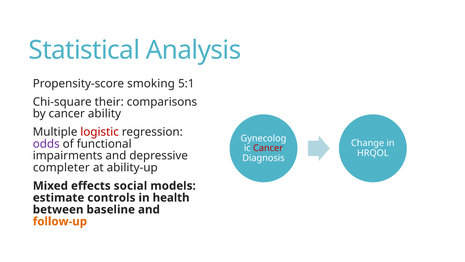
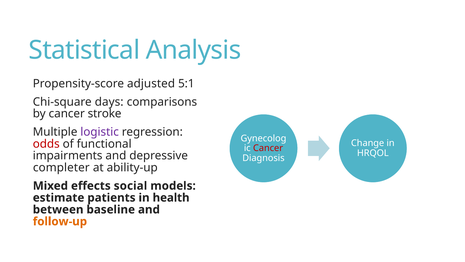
smoking: smoking -> adjusted (151, 84)
their: their -> days (109, 102)
ability: ability -> stroke (105, 114)
logistic colour: red -> purple (100, 132)
odds colour: purple -> red (46, 144)
controls: controls -> patients (111, 197)
